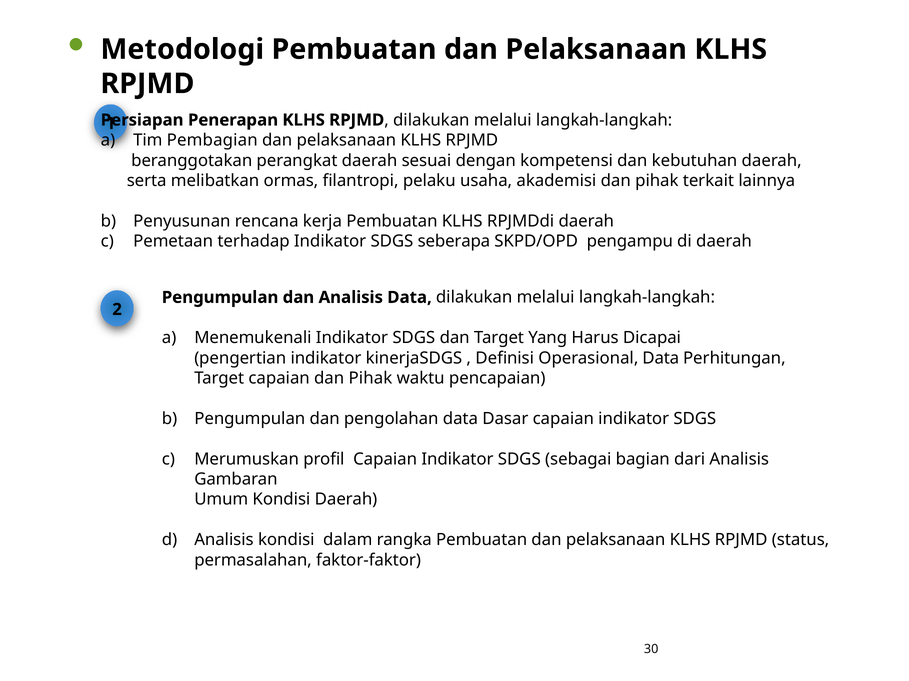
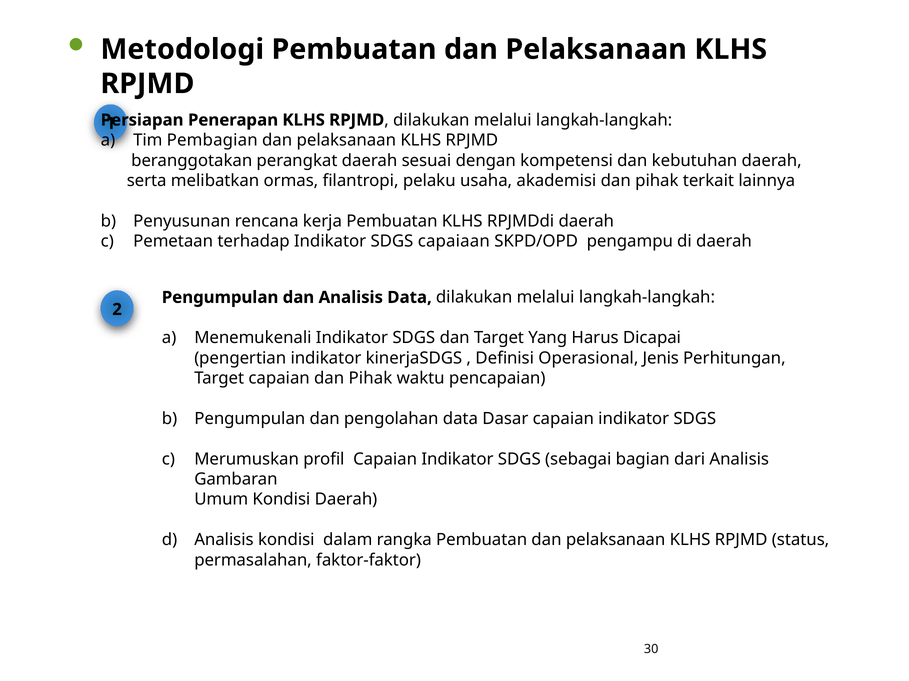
seberapa: seberapa -> capaiaan (454, 242)
Operasional Data: Data -> Jenis (661, 358)
